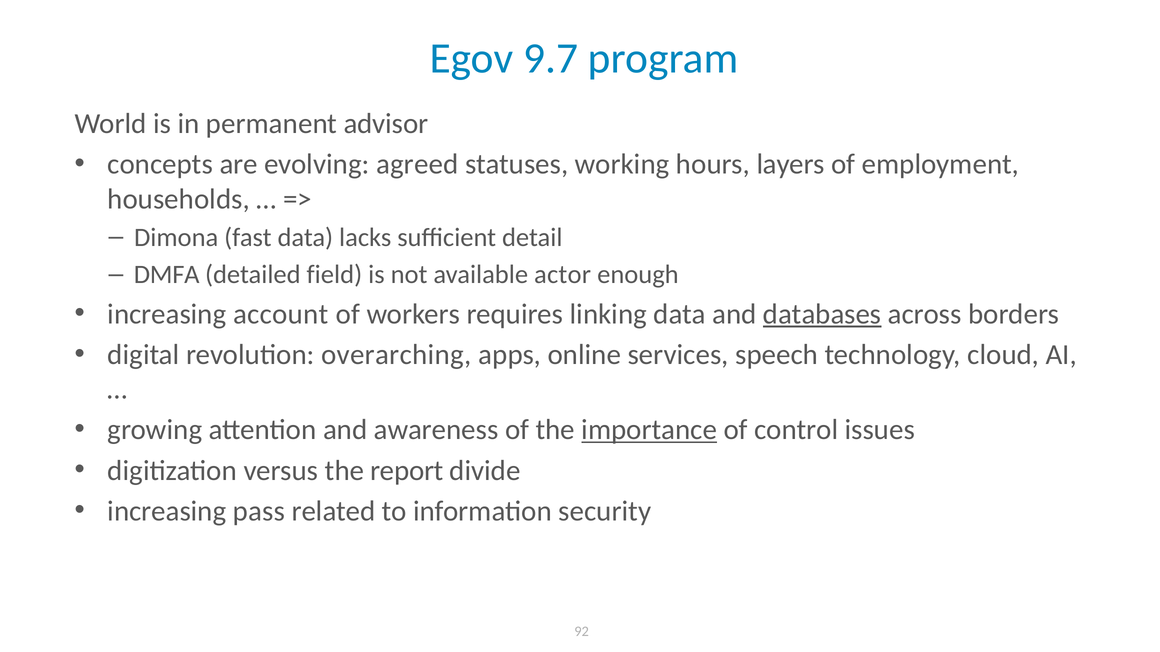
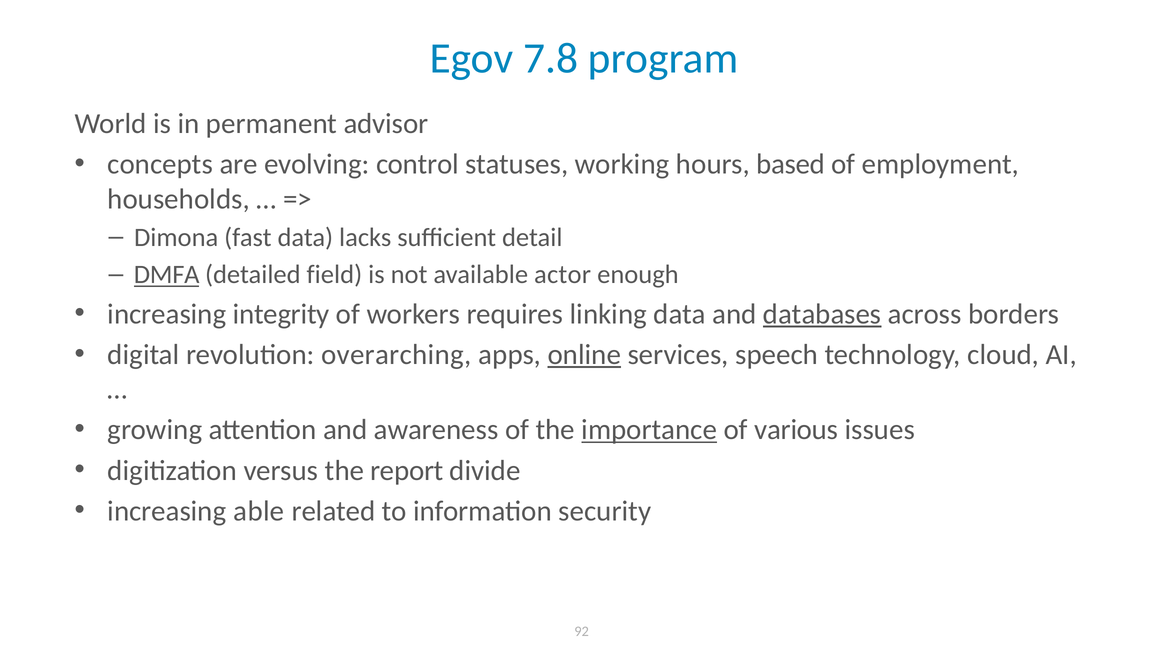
9.7: 9.7 -> 7.8 (551, 59)
agreed: agreed -> control (417, 165)
layers: layers -> based (791, 165)
DMFA underline: none -> present (167, 275)
account: account -> integrity (281, 314)
online underline: none -> present (584, 355)
control: control -> various (796, 430)
pass: pass -> able (259, 511)
